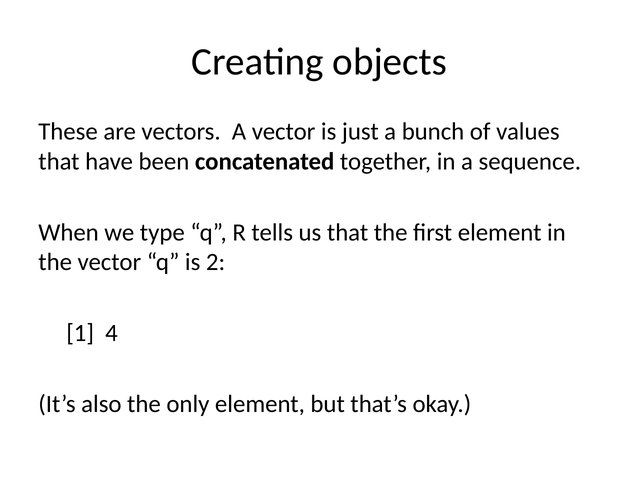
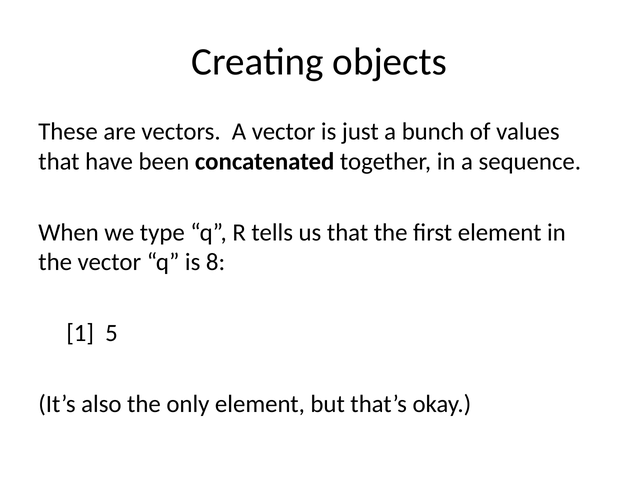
2: 2 -> 8 (216, 262)
4: 4 -> 5 (112, 333)
